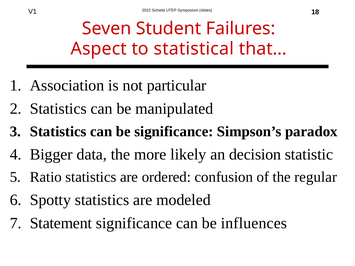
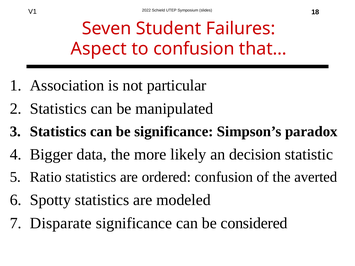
to statistical: statistical -> confusion (194, 49)
regular: regular -> averted (316, 177)
Statement: Statement -> Disparate (61, 223)
influences: influences -> considered (254, 223)
